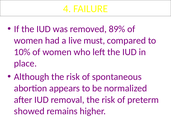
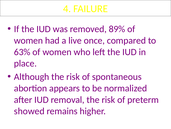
must: must -> once (94, 40)
10%: 10% -> 63% (22, 52)
